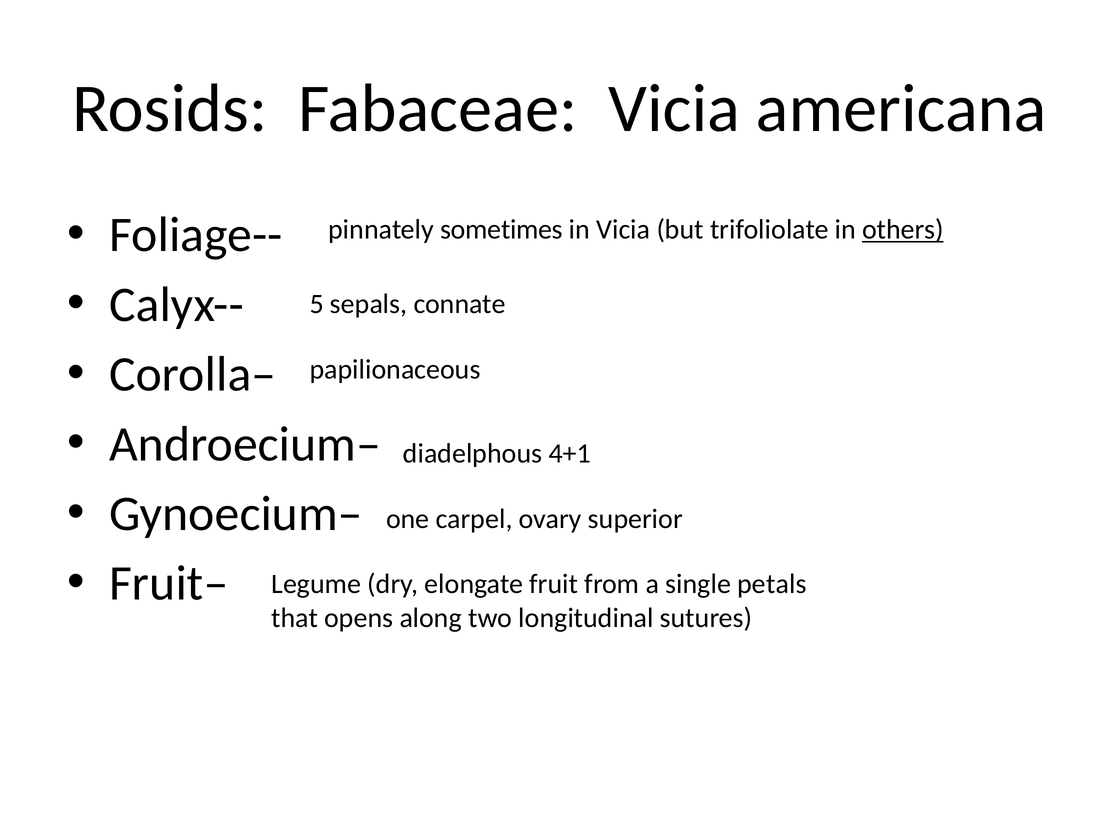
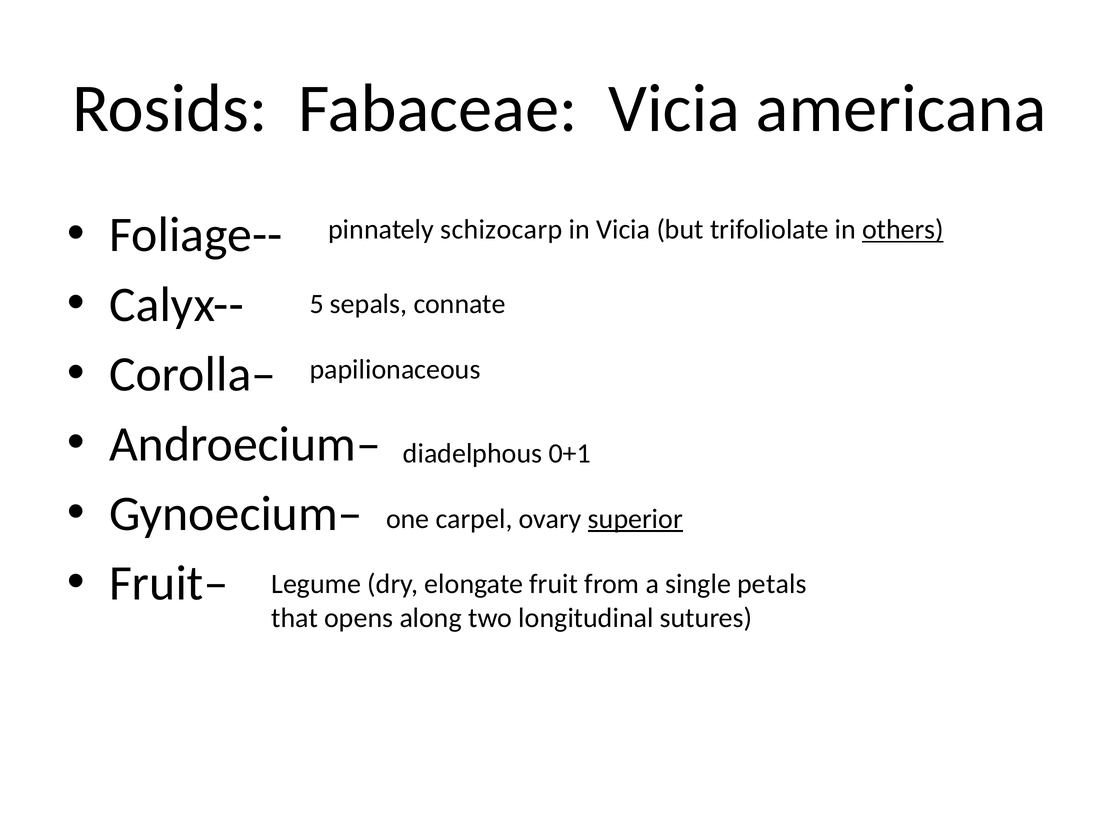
sometimes: sometimes -> schizocarp (501, 230)
4+1: 4+1 -> 0+1 (570, 454)
superior underline: none -> present (635, 519)
